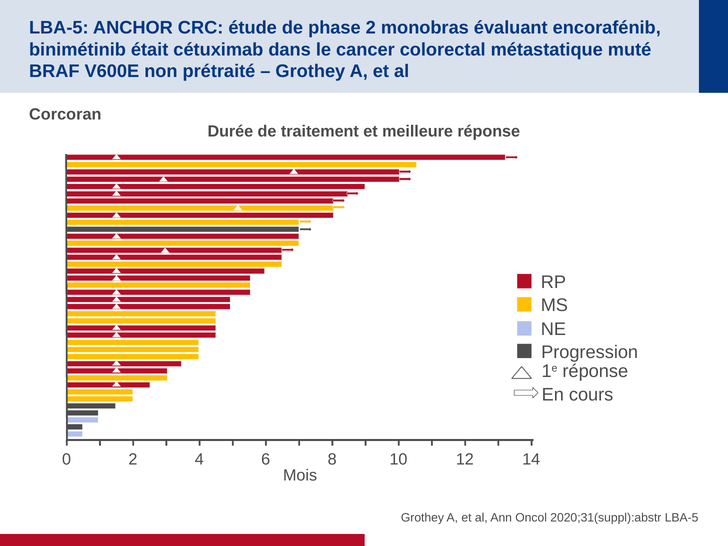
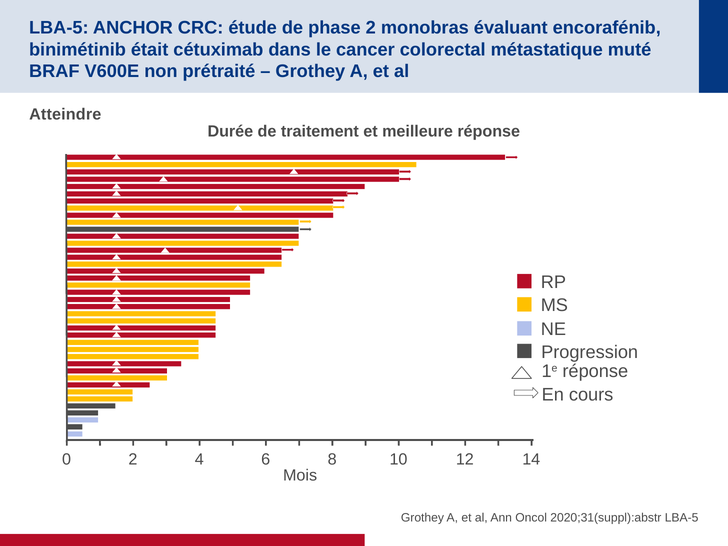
Corcoran: Corcoran -> Atteindre (65, 114)
